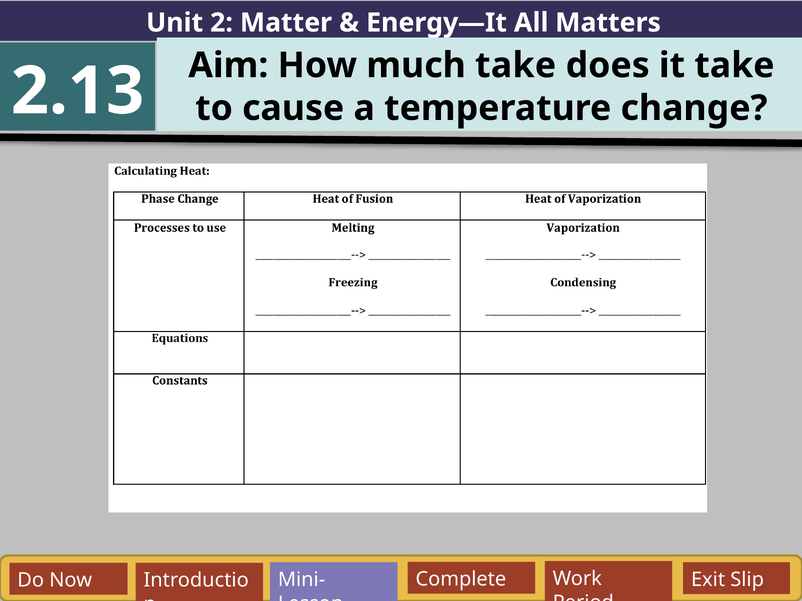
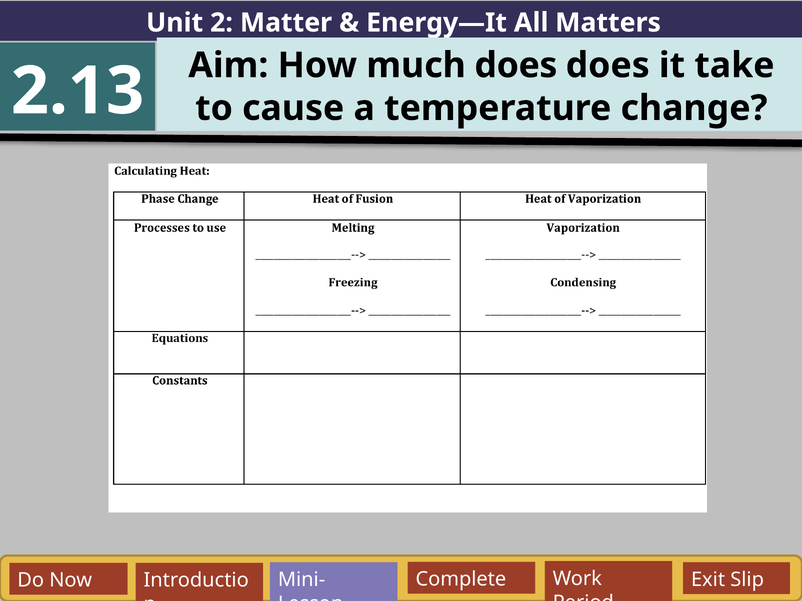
much take: take -> does (516, 65)
